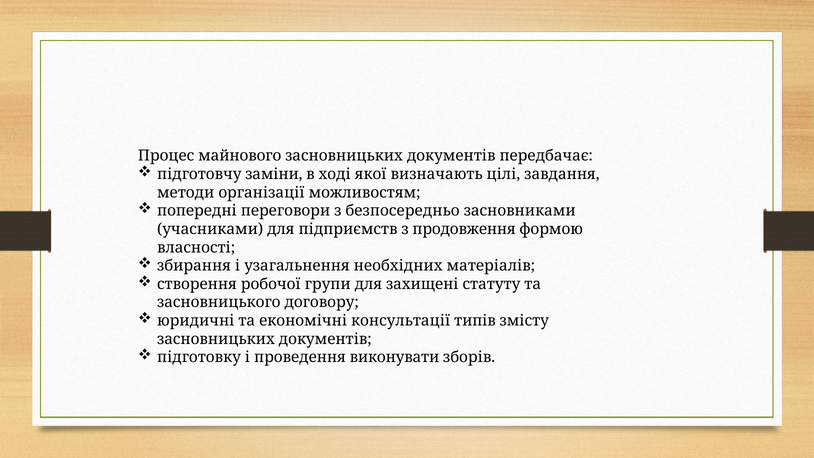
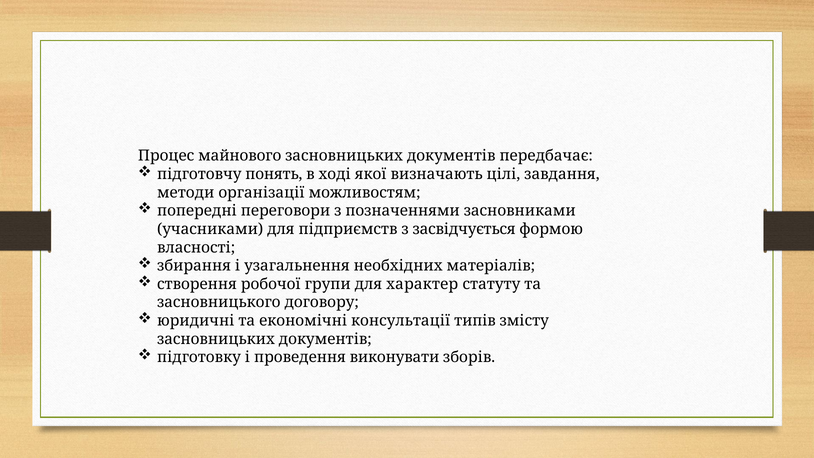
заміни: заміни -> понять (274, 174)
безпосередньо: безпосередньо -> позначеннями (403, 211)
продовження: продовження -> засвідчується (464, 229)
захищені: захищені -> характер (422, 284)
